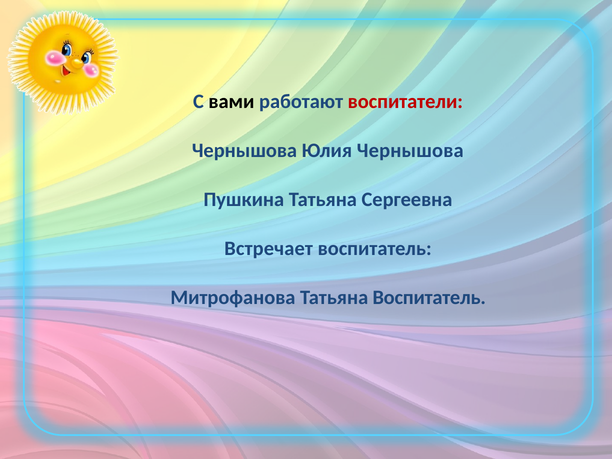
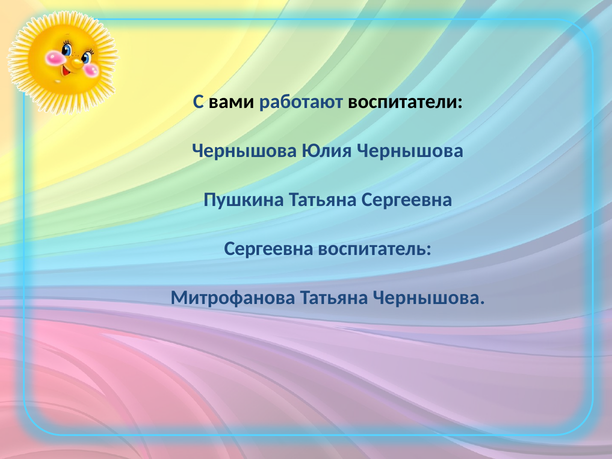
воспитатели colour: red -> black (405, 102)
Встречает: Встречает -> Сергеевна (269, 248)
Татьяна Воспитатель: Воспитатель -> Чернышова (429, 297)
